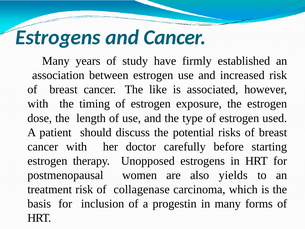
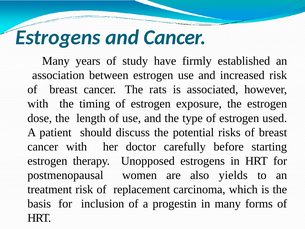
like: like -> rats (158, 89)
collagenase: collagenase -> replacement (142, 189)
